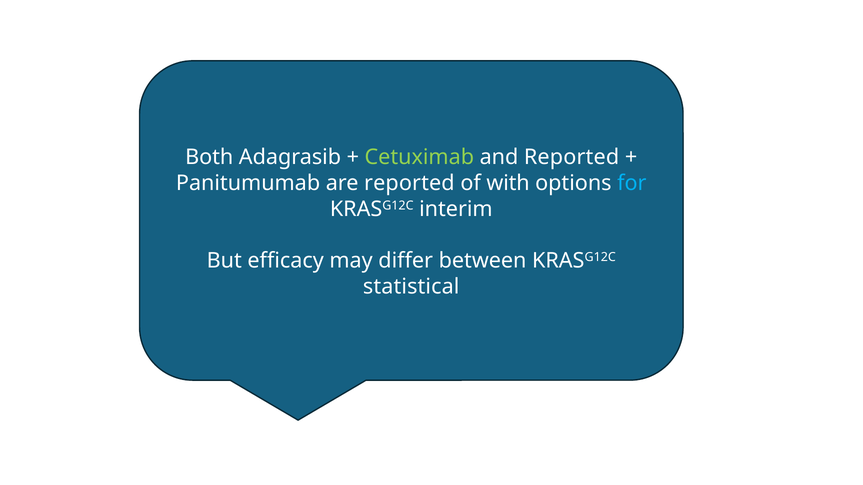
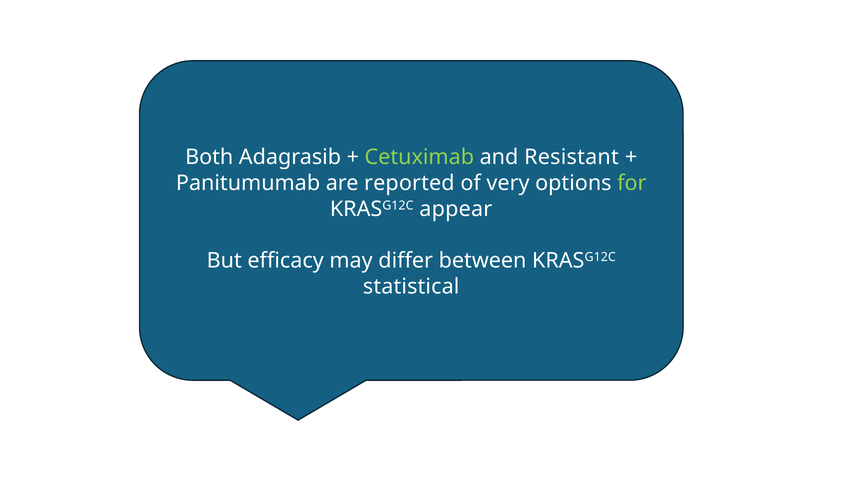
and Reported: Reported -> Resistant (572, 157)
with: with -> very (508, 183)
for colour: light blue -> light green (632, 183)
interim: interim -> appear (456, 209)
